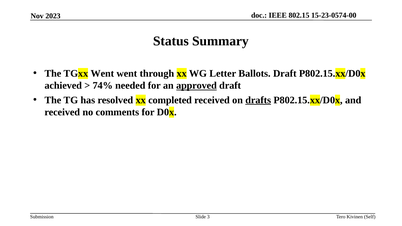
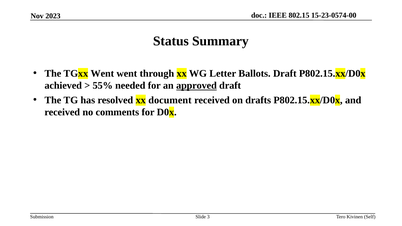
74%: 74% -> 55% (103, 86)
completed: completed -> document (170, 100)
drafts underline: present -> none (258, 100)
